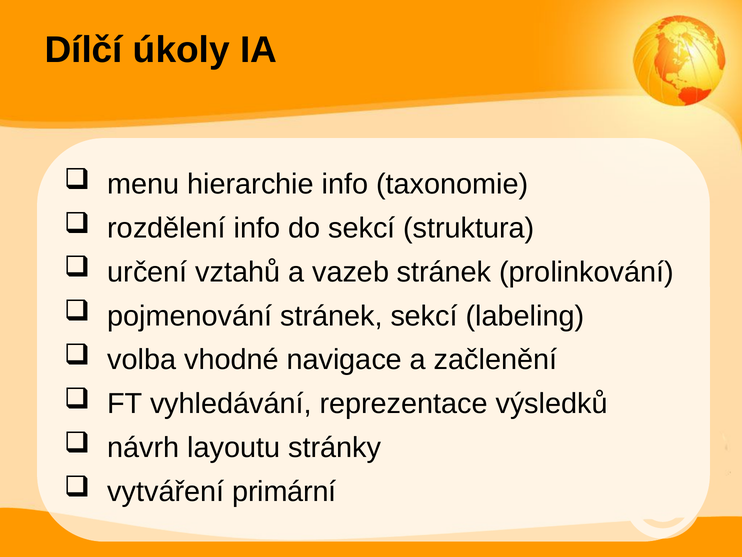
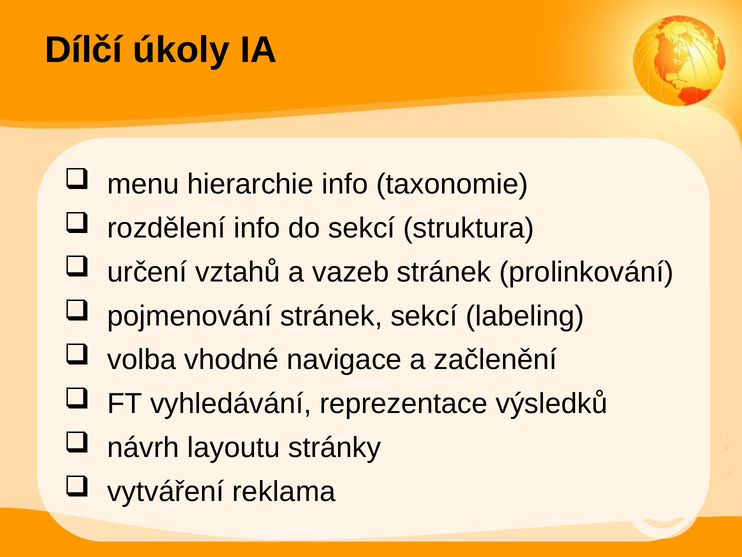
primární: primární -> reklama (284, 491)
